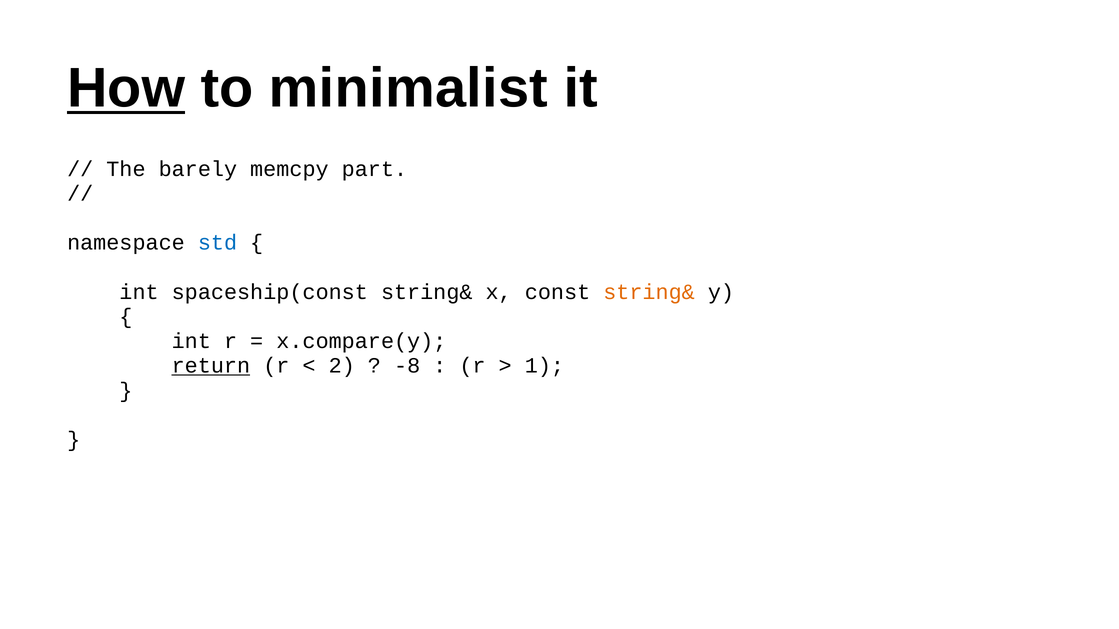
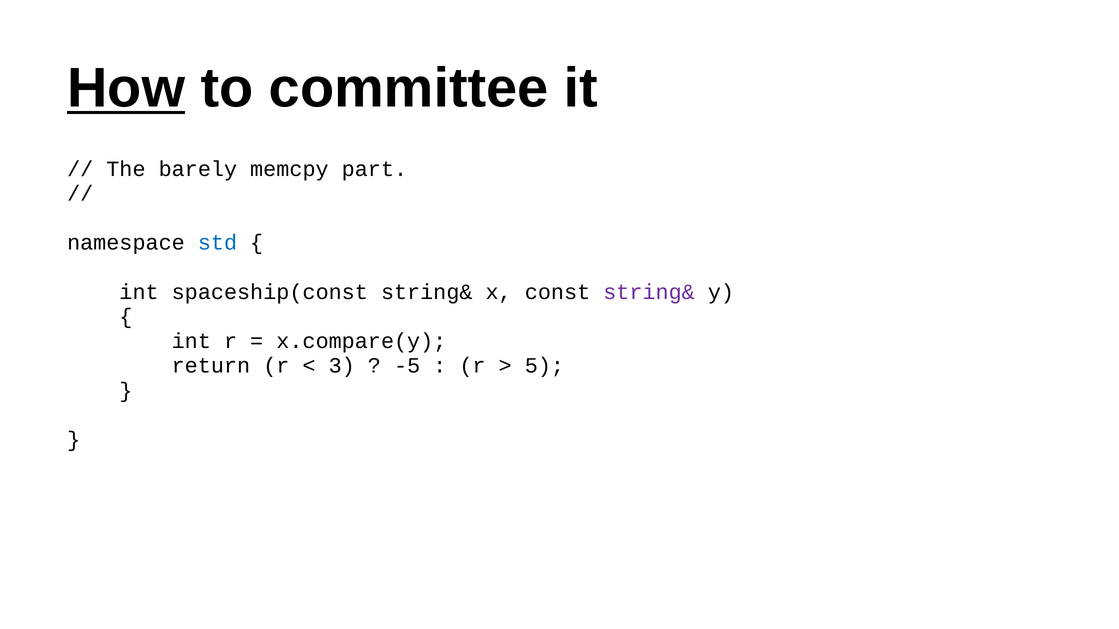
minimalist: minimalist -> committee (409, 89)
string& colour: orange -> purple (649, 292)
return underline: present -> none (211, 366)
2: 2 -> 3 (342, 366)
-8: -8 -> -5 (407, 366)
1: 1 -> 5 (544, 366)
